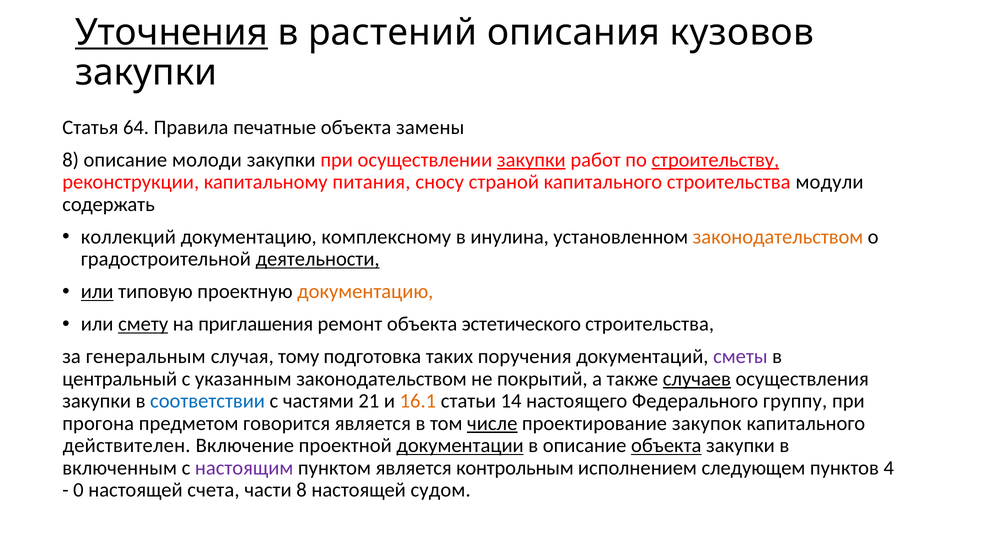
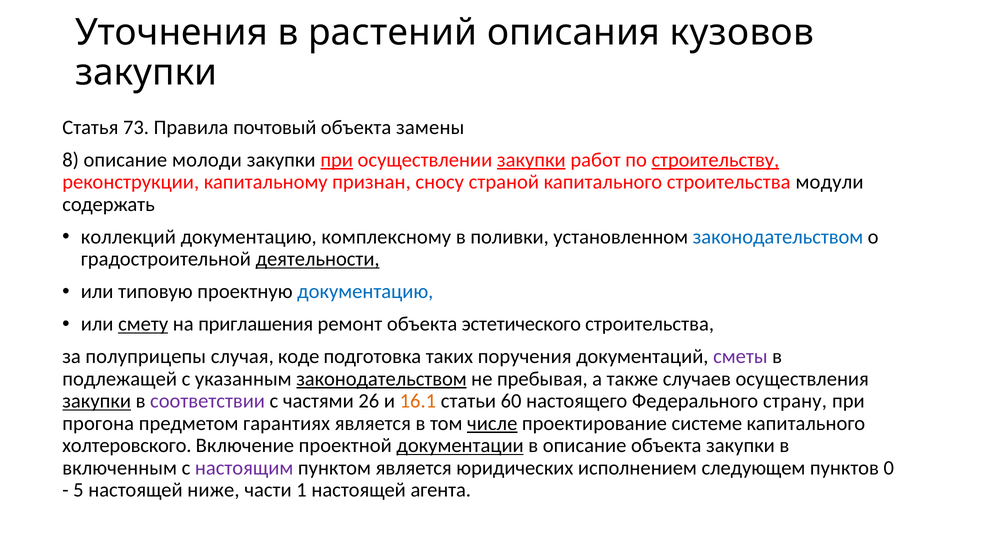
Уточнения underline: present -> none (172, 33)
64: 64 -> 73 (136, 127)
печатные: печатные -> почтовый (275, 127)
при underline: none -> present (337, 160)
питания: питания -> признан (371, 182)
инулина: инулина -> поливки (510, 237)
законодательством colour: orange -> blue (778, 237)
или underline: present -> none (97, 291)
документацию colour: orange -> blue (365, 291)
генеральным: генеральным -> полуприцепы (146, 356)
тому: тому -> коде (299, 356)
центральный: центральный -> подлежащей (120, 379)
законодательством underline: none -> present (381, 379)
покрытий: покрытий -> пребывая (542, 379)
случаев underline: present -> none (697, 379)
закупки underline: none -> present (97, 401)
соответствии colour: blue -> purple (208, 401)
21: 21 -> 26 (369, 401)
14: 14 -> 60 (511, 401)
группу: группу -> страну (795, 401)
говорится: говорится -> гарантиях (287, 423)
закупок: закупок -> системе (707, 423)
действителен: действителен -> холтеровского (127, 445)
объекта underline: present -> none (666, 445)
контрольным: контрольным -> юридических (515, 467)
4: 4 -> 0 (889, 467)
0: 0 -> 5 (78, 490)
счета: счета -> ниже (213, 490)
части 8: 8 -> 1 (301, 490)
судом: судом -> агента (441, 490)
